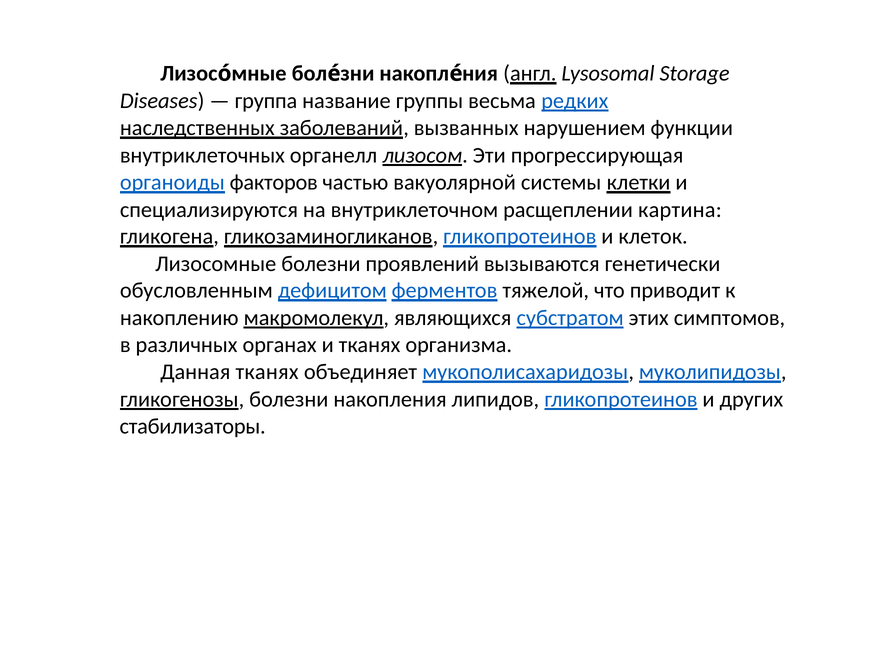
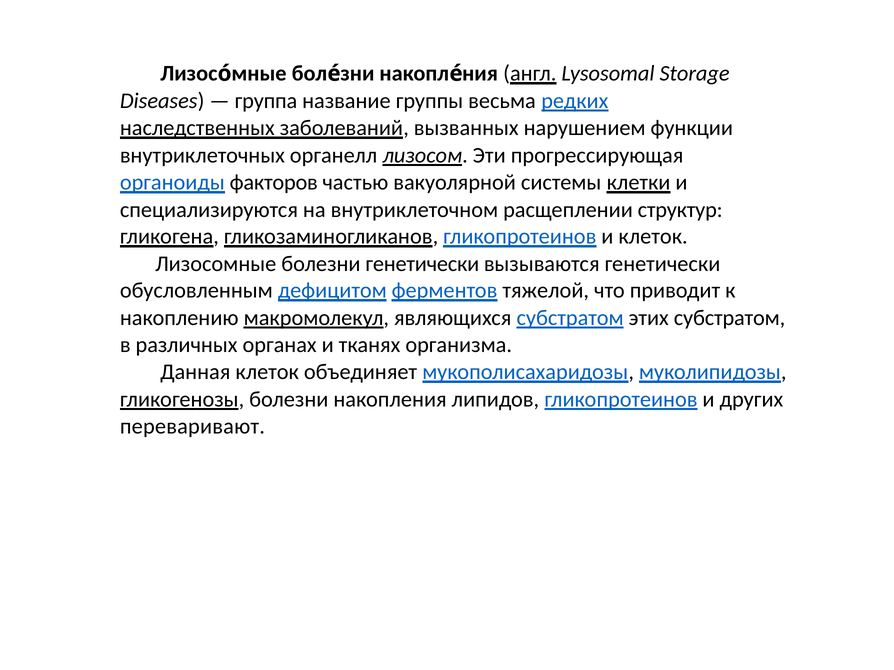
картина: картина -> структур (680, 210)
болезни проявлений: проявлений -> генетически (422, 264)
этих симптомов: симптомов -> субстратом (730, 318)
Данная тканях: тканях -> клеток (267, 372)
стабилизаторы: стабилизаторы -> переваривают (192, 427)
